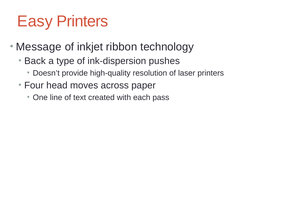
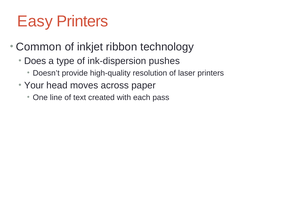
Message: Message -> Common (39, 47)
Back: Back -> Does (35, 61)
Four: Four -> Your (34, 85)
